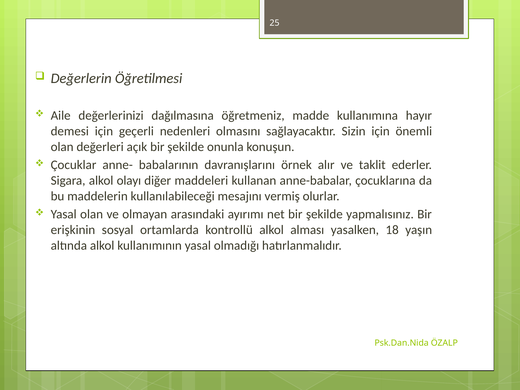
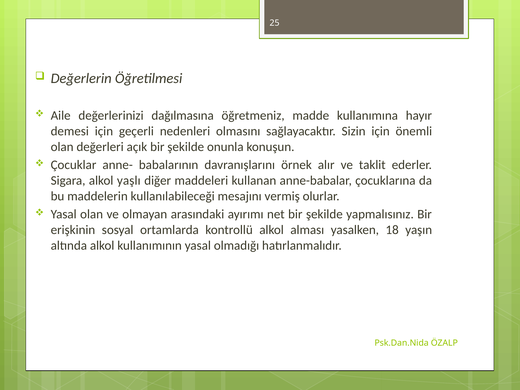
olayı: olayı -> yaşlı (129, 181)
